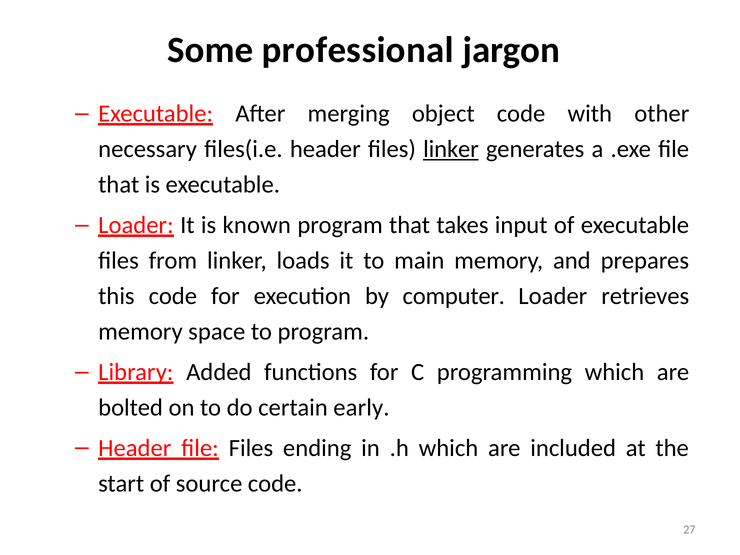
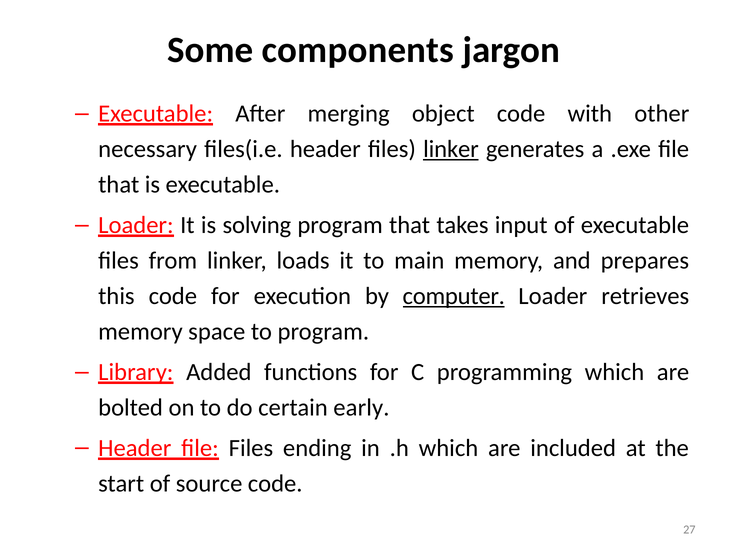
professional: professional -> components (358, 50)
known: known -> solving (257, 225)
computer underline: none -> present (454, 296)
